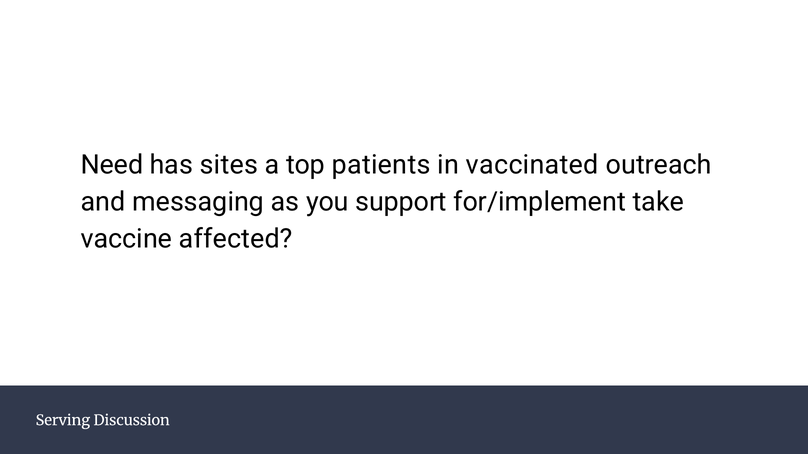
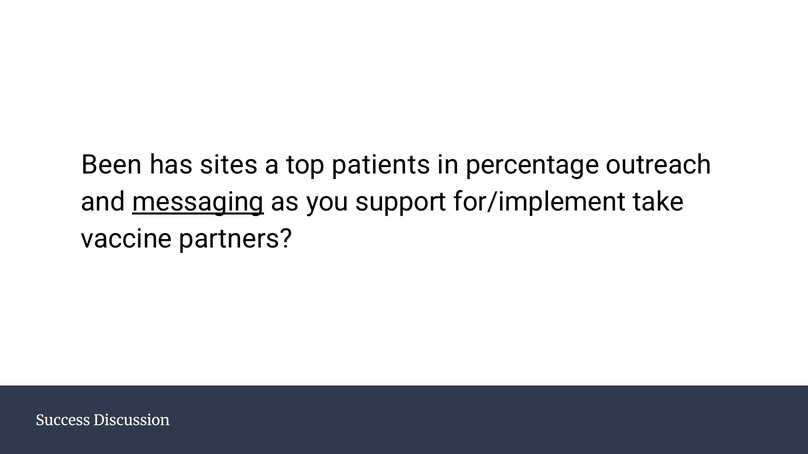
Need: Need -> Been (112, 165)
vaccinated: vaccinated -> percentage (532, 165)
messaging underline: none -> present (198, 202)
affected: affected -> partners (236, 239)
Serving: Serving -> Success (63, 421)
